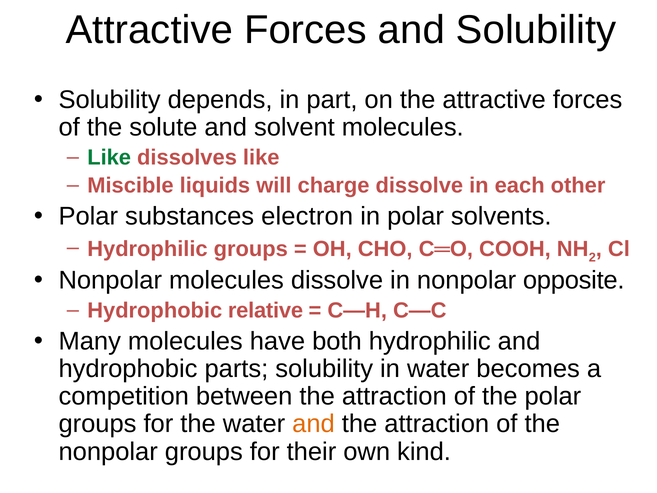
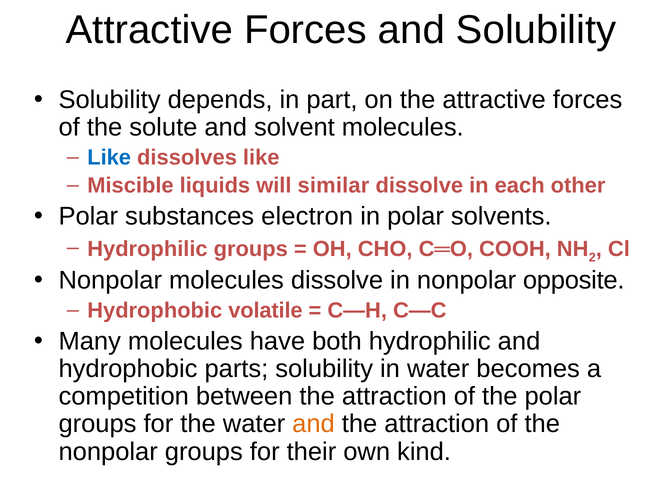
Like colour: green -> blue (109, 157)
charge: charge -> similar (333, 185)
relative: relative -> volatile (265, 310)
